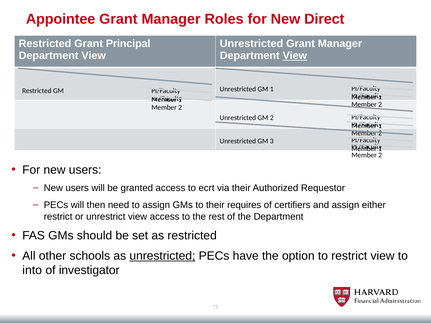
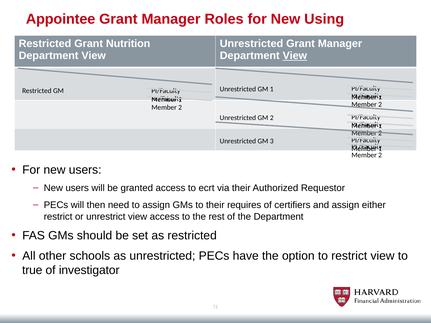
Direct: Direct -> Using (324, 19)
Principal: Principal -> Nutrition (128, 44)
unrestricted underline: present -> none (162, 256)
into: into -> true (32, 271)
